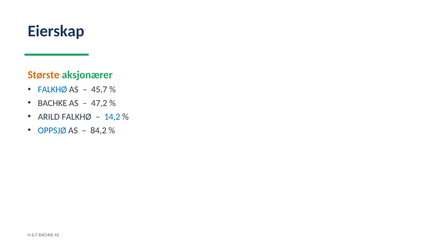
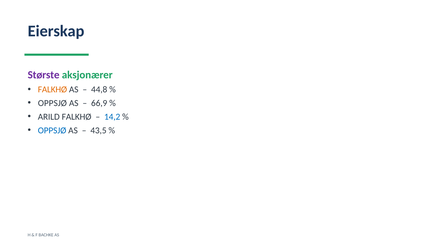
Største colour: orange -> purple (44, 75)
FALKHØ colour: blue -> orange (52, 89)
45,7: 45,7 -> 44,8 (99, 89)
BACHKE: BACHKE -> OPPSJØ (52, 103)
47,2: 47,2 -> 66,9 (99, 103)
84,2: 84,2 -> 43,5 (98, 130)
